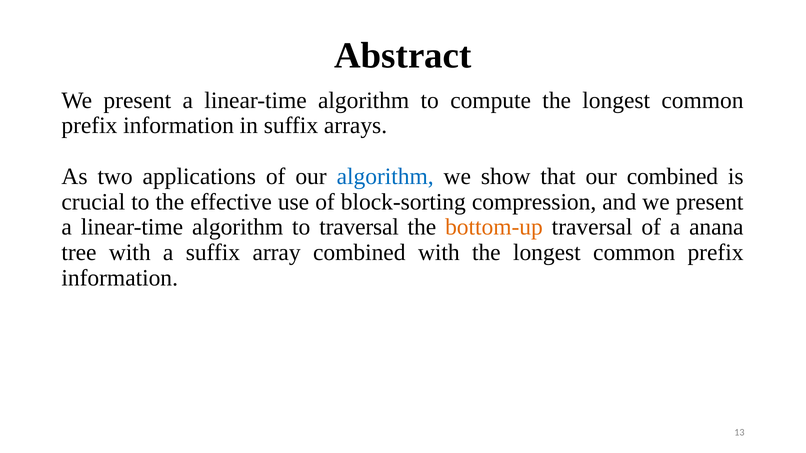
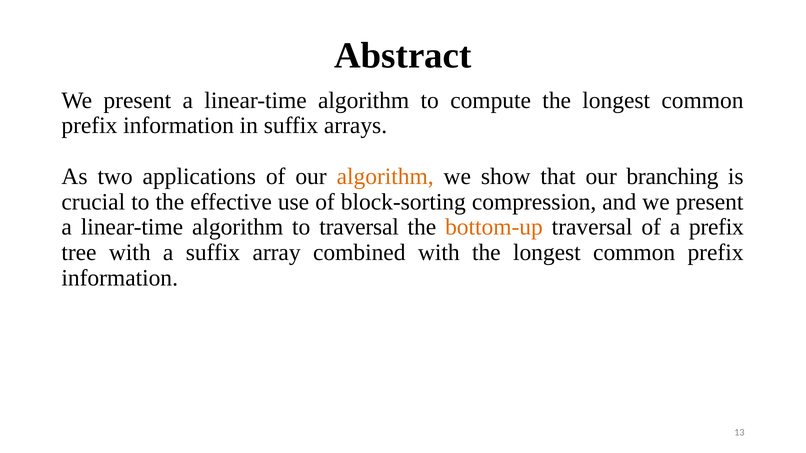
algorithm colour: blue -> orange (385, 177)
our combined: combined -> branching (672, 177)
a anana: anana -> prefix (716, 227)
